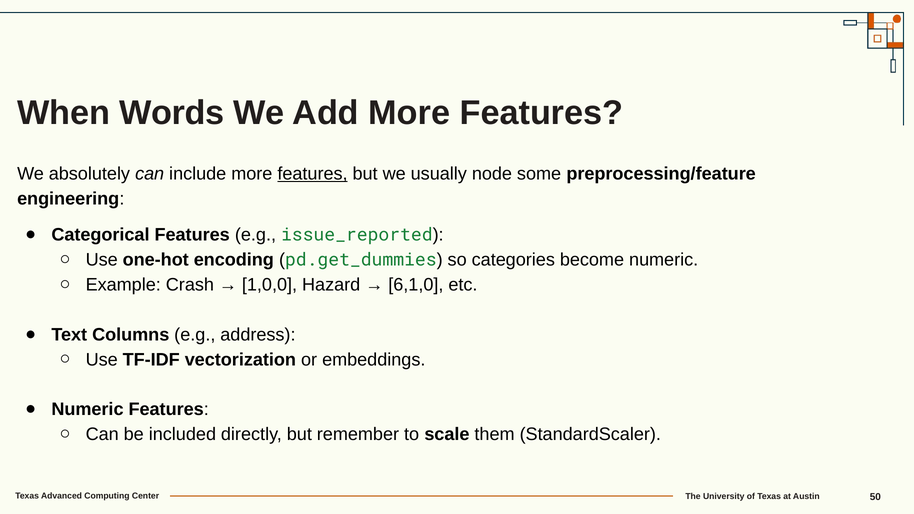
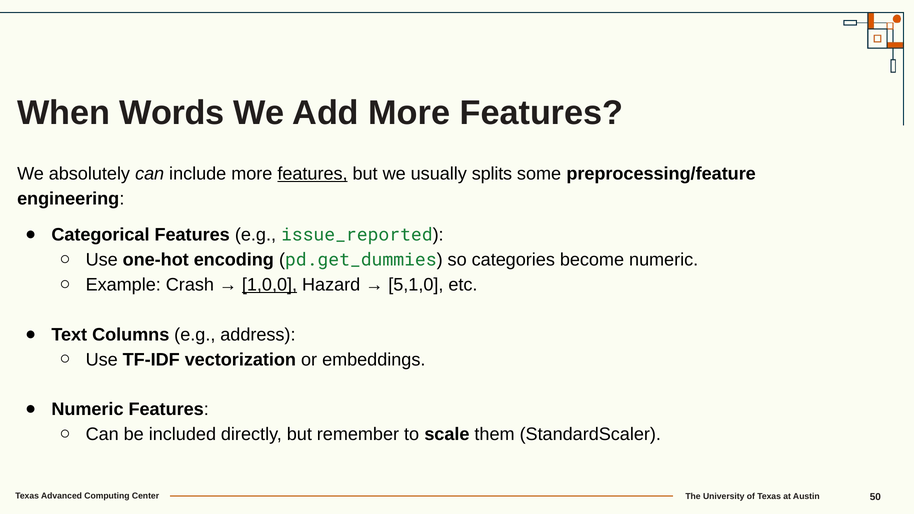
node: node -> splits (492, 174)
1,0,0 underline: none -> present (270, 285)
6,1,0: 6,1,0 -> 5,1,0 (416, 285)
